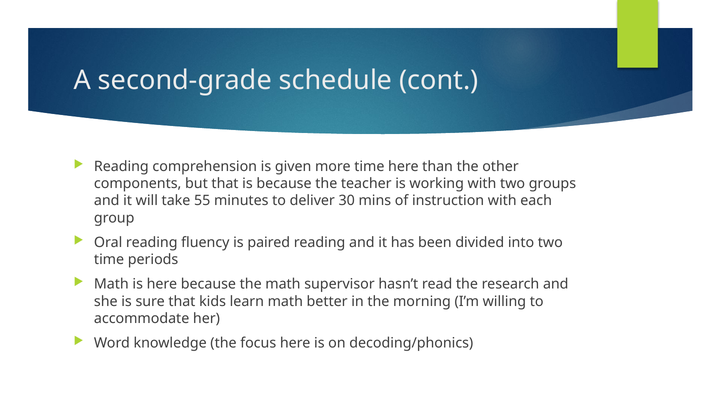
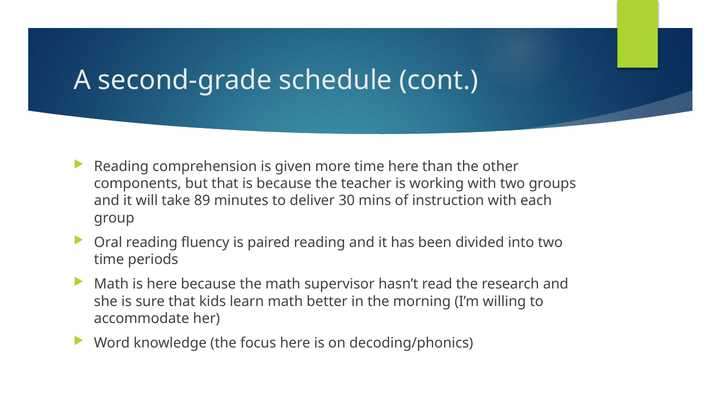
55: 55 -> 89 (202, 200)
